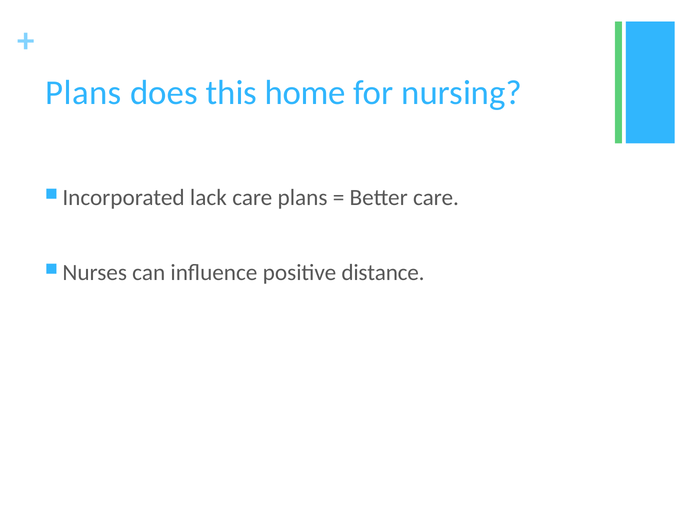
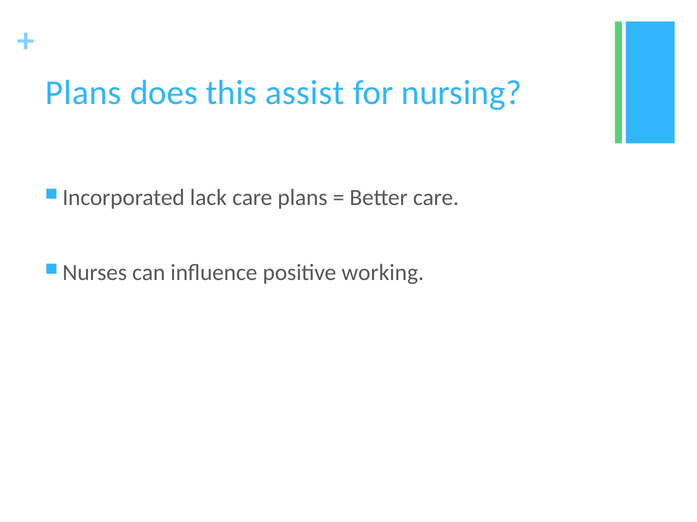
home: home -> assist (305, 93)
distance: distance -> working (383, 273)
